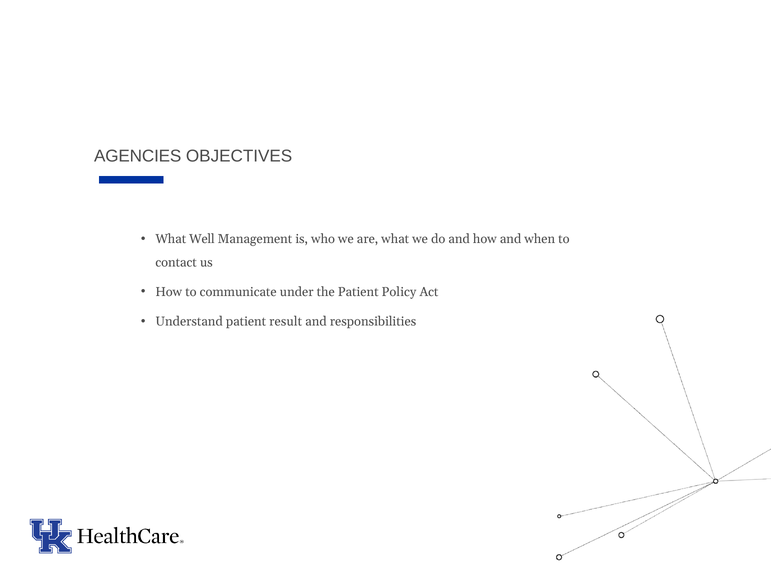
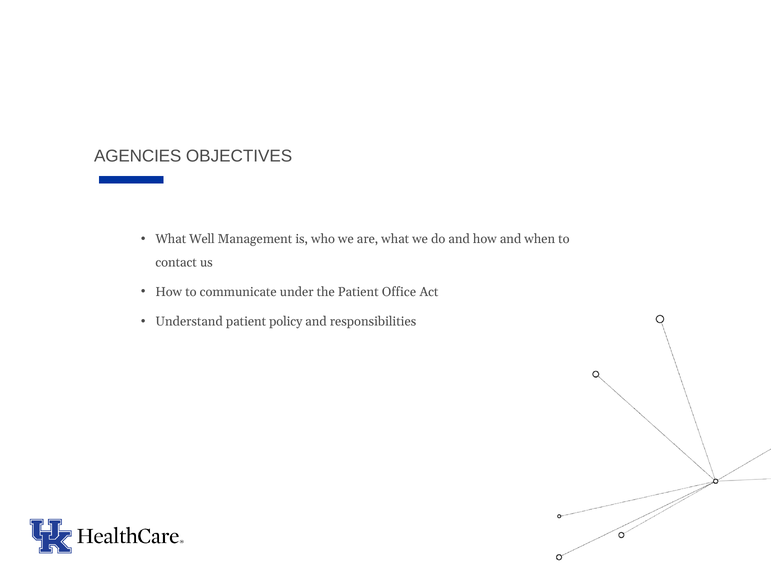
Policy: Policy -> Office (399, 292)
result: result -> policy (286, 322)
